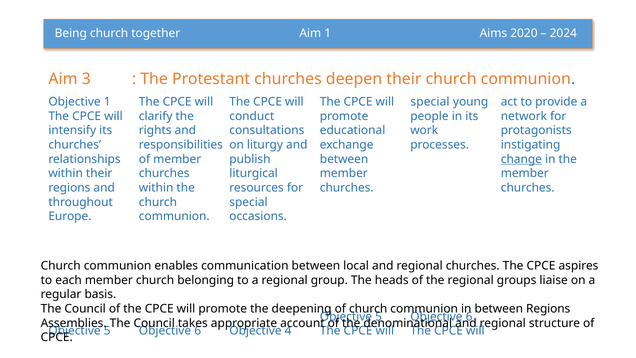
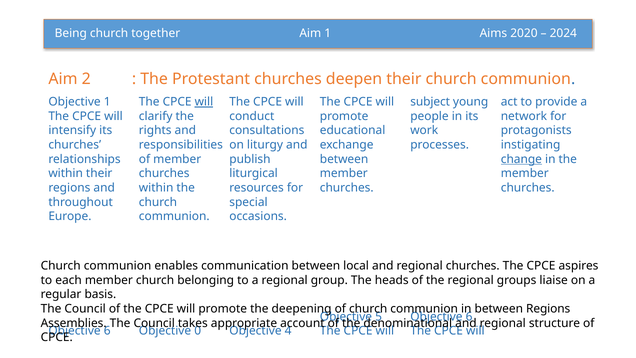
3: 3 -> 2 (86, 79)
will underline: none -> present (204, 102)
special: special -> subject (430, 102)
5: 5 -> 6 (107, 331)
6: 6 -> 0 (198, 331)
